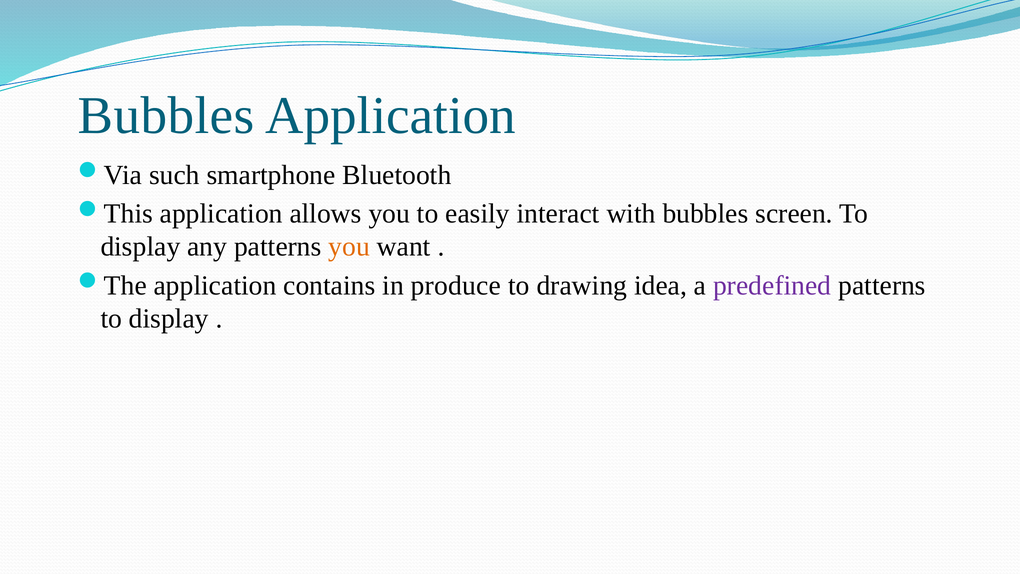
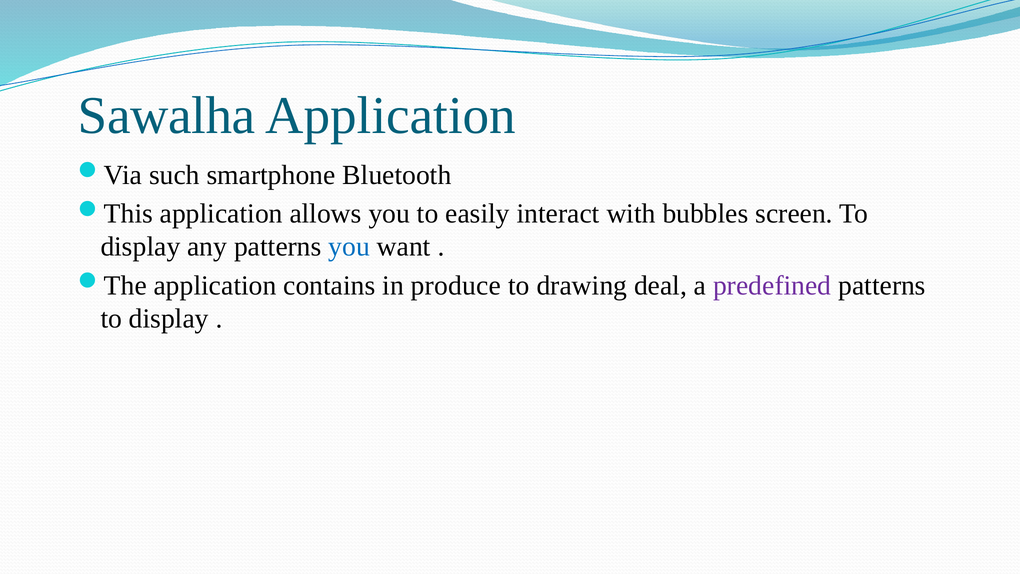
Bubbles: Bubbles -> Sawalha (167, 116)
you colour: orange -> blue (349, 247)
idea: idea -> deal (661, 285)
